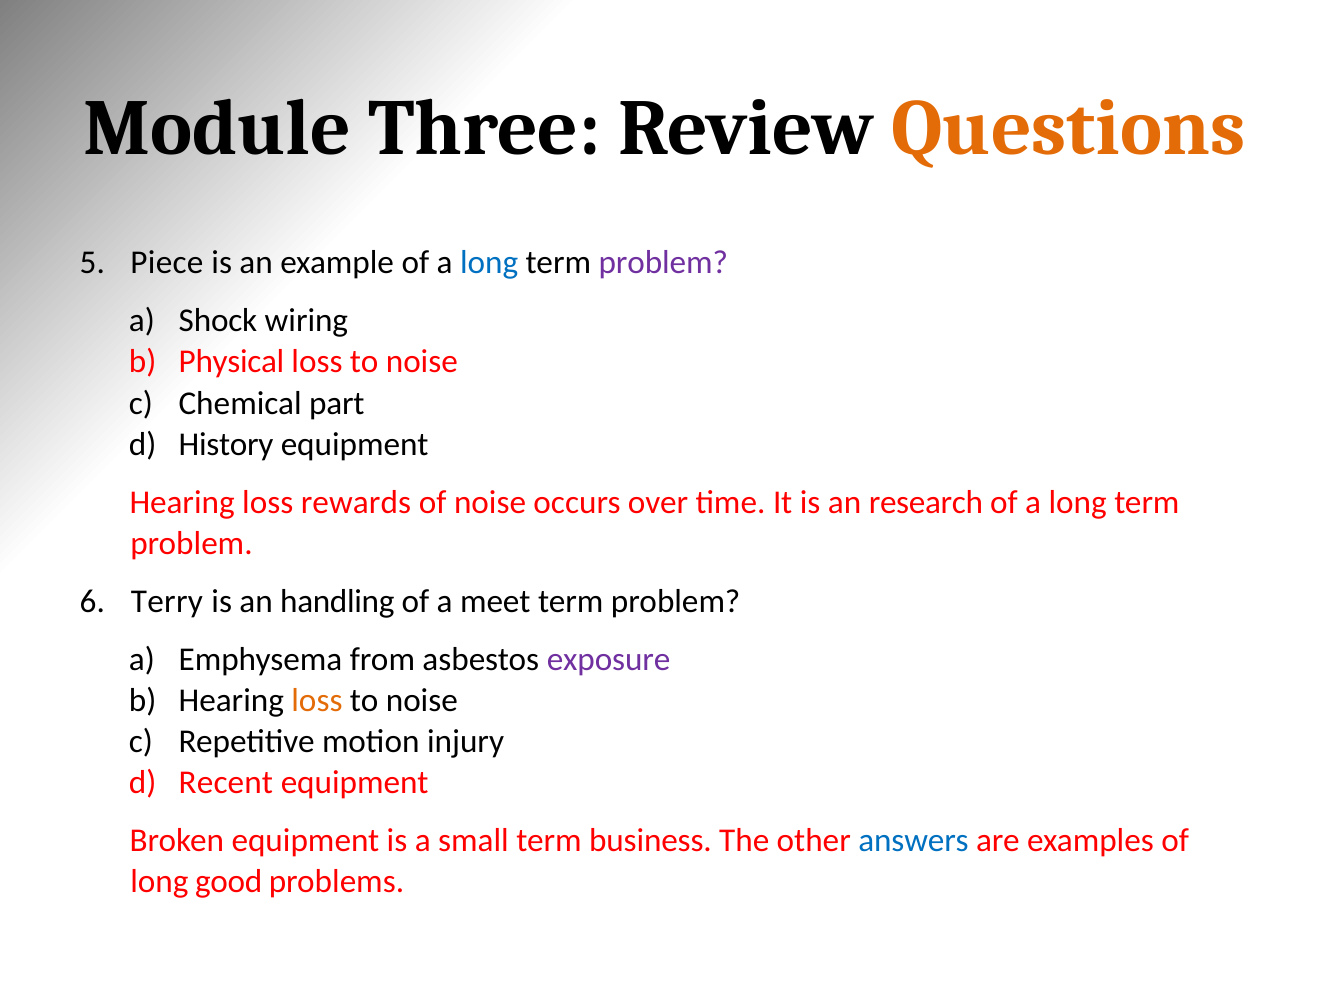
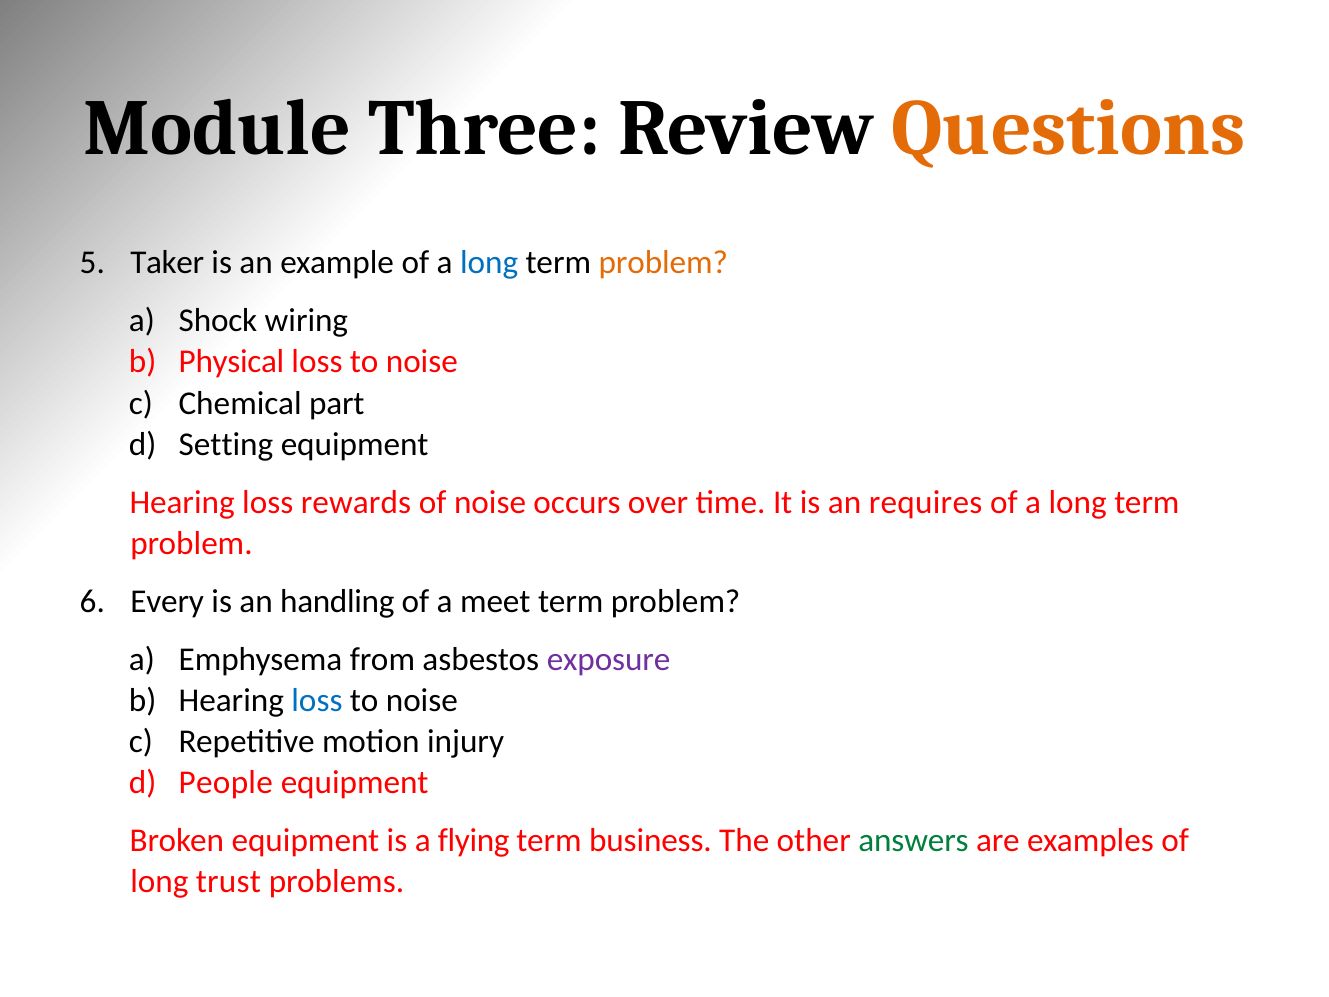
Piece: Piece -> Taker (167, 263)
problem colour: purple -> orange (663, 263)
History: History -> Setting (226, 444)
research: research -> requires (926, 502)
Terry: Terry -> Every (167, 601)
loss colour: orange -> blue (317, 700)
Recent: Recent -> People (226, 783)
small: small -> flying (474, 841)
answers colour: blue -> green (914, 841)
good: good -> trust (228, 882)
